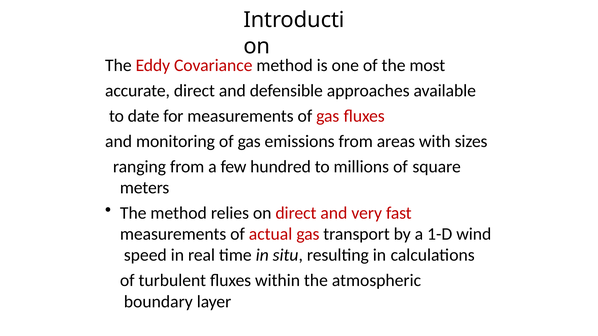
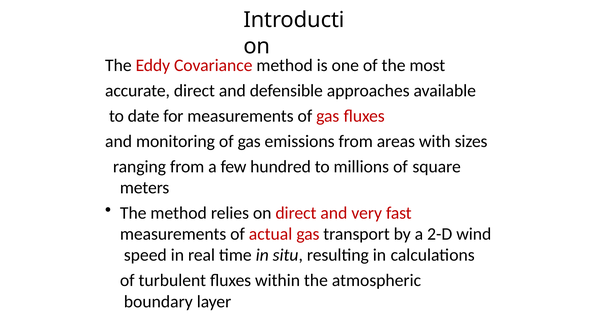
1-D: 1-D -> 2-D (440, 234)
